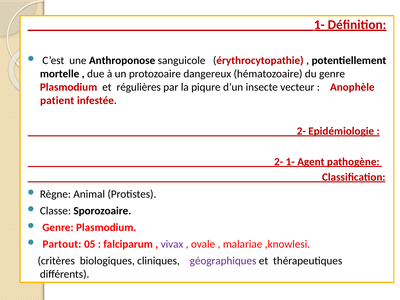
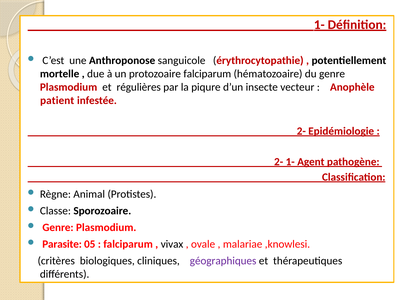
protozoaire dangereux: dangereux -> falciparum (207, 74)
Partout: Partout -> Parasite (62, 244)
vivax colour: purple -> black (172, 244)
